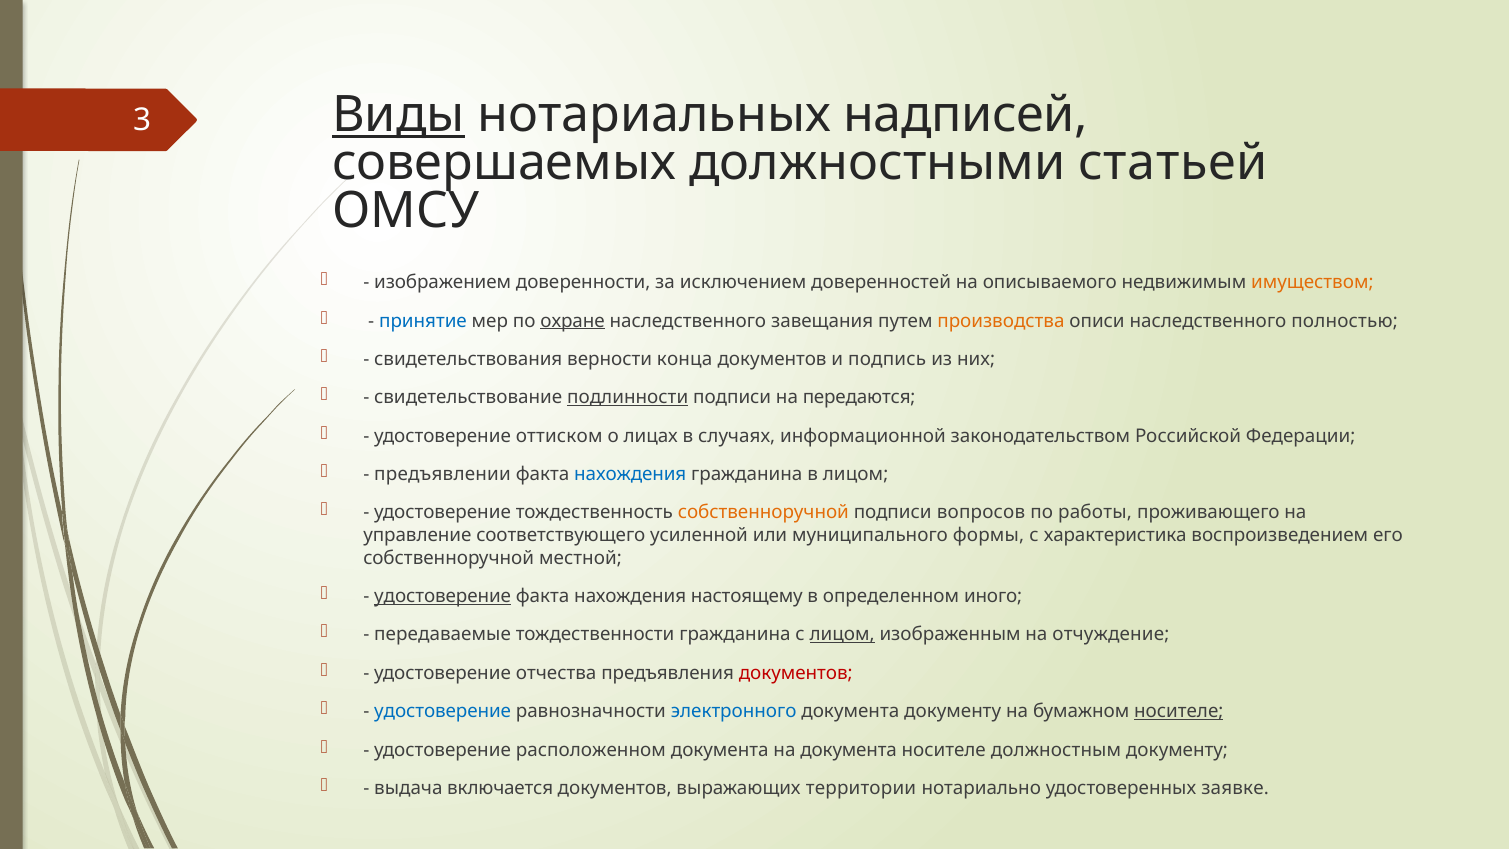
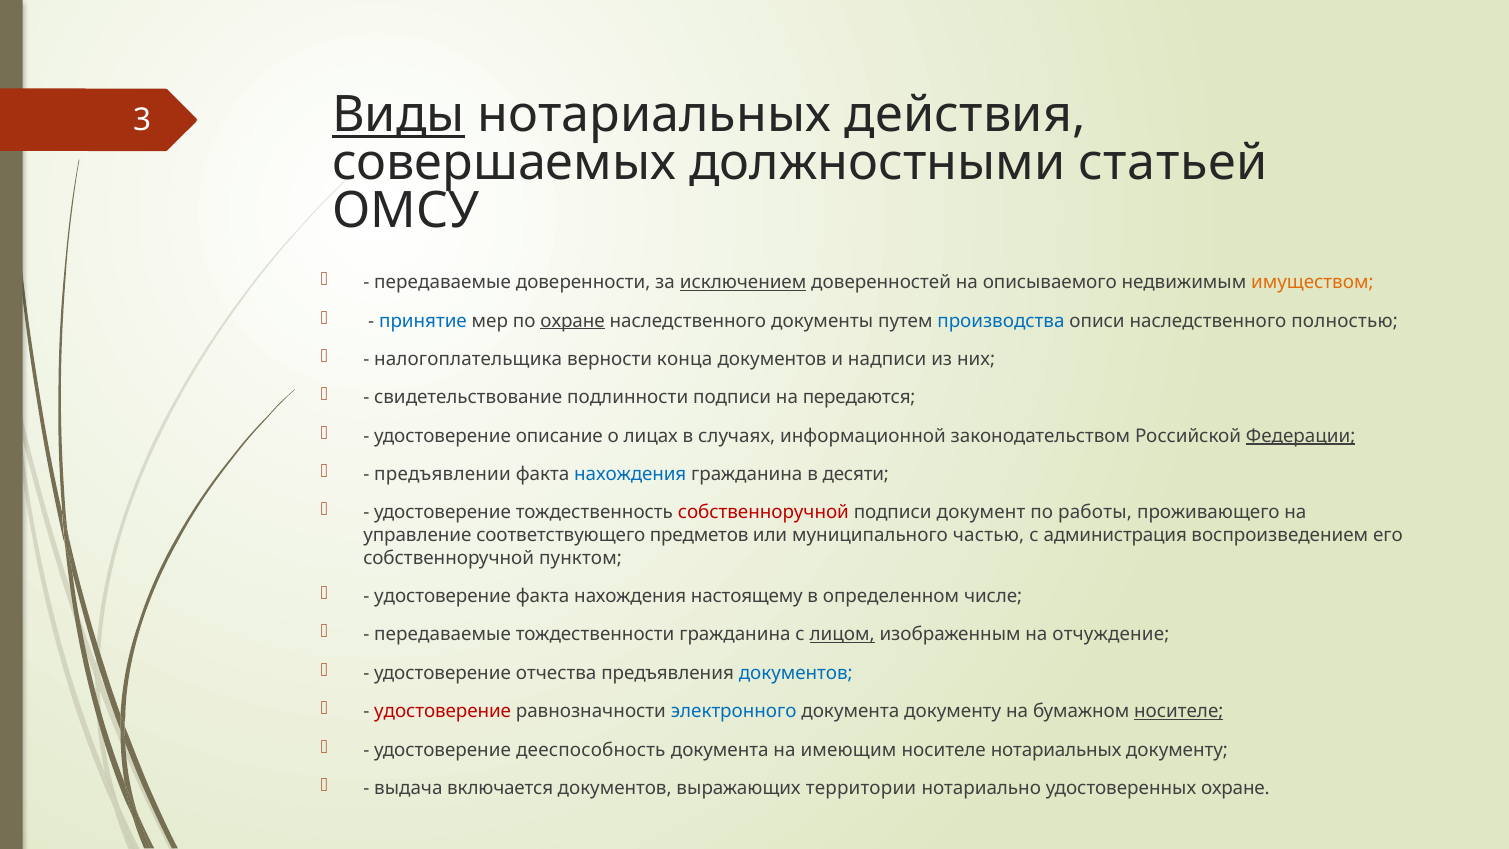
надписей: надписей -> действия (965, 115)
изображением: изображением -> передаваемые (443, 282)
исключением underline: none -> present (743, 282)
завещания: завещания -> документы (822, 321)
производства colour: orange -> blue (1001, 321)
свидетельствования: свидетельствования -> налогоплательщика (468, 359)
подпись: подпись -> надписи (887, 359)
подлинности underline: present -> none (628, 397)
оттиском: оттиском -> описание (559, 436)
Федерации underline: none -> present (1301, 436)
в лицом: лицом -> десяти (856, 474)
собственноручной colour: orange -> red (763, 513)
вопросов: вопросов -> документ (981, 513)
усиленной: усиленной -> предметов (699, 535)
формы: формы -> частью (989, 535)
характеристика: характеристика -> администрация (1115, 535)
местной: местной -> пунктом (580, 558)
удостоверение underline: present -> none (443, 596)
иного: иного -> числе (993, 596)
документов colour: red -> blue (796, 673)
удостоверение colour: blue -> red (443, 711)
расположенном: расположенном -> дееспособность (591, 750)
на документа: документа -> имеющим (848, 750)
носителе должностным: должностным -> нотариальных (1056, 750)
удостоверенных заявке: заявке -> охране (1235, 788)
